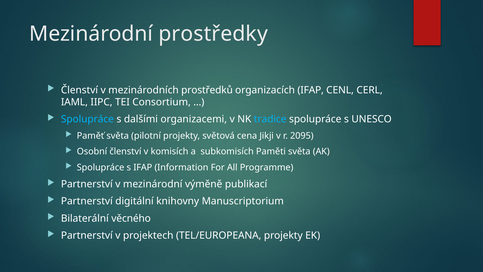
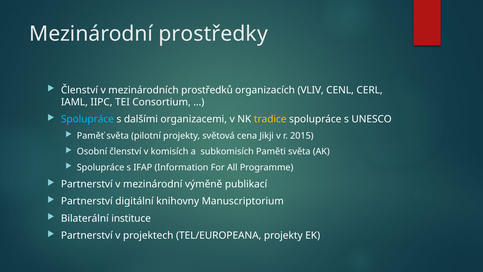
organizacích IFAP: IFAP -> VLIV (311, 90)
tradice colour: light blue -> yellow (270, 119)
2095: 2095 -> 2015 (302, 136)
věcného: věcného -> instituce (131, 218)
